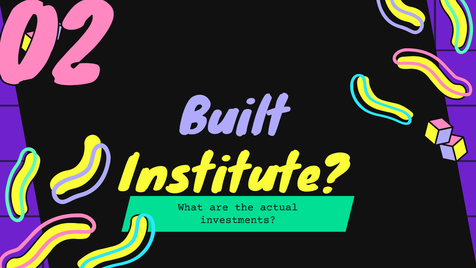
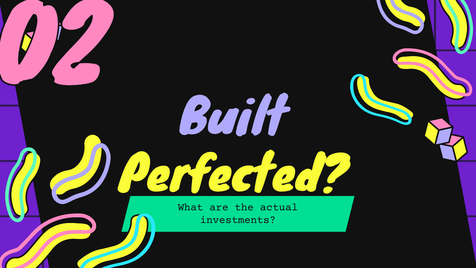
Institute: Institute -> Perfected (234, 173)
